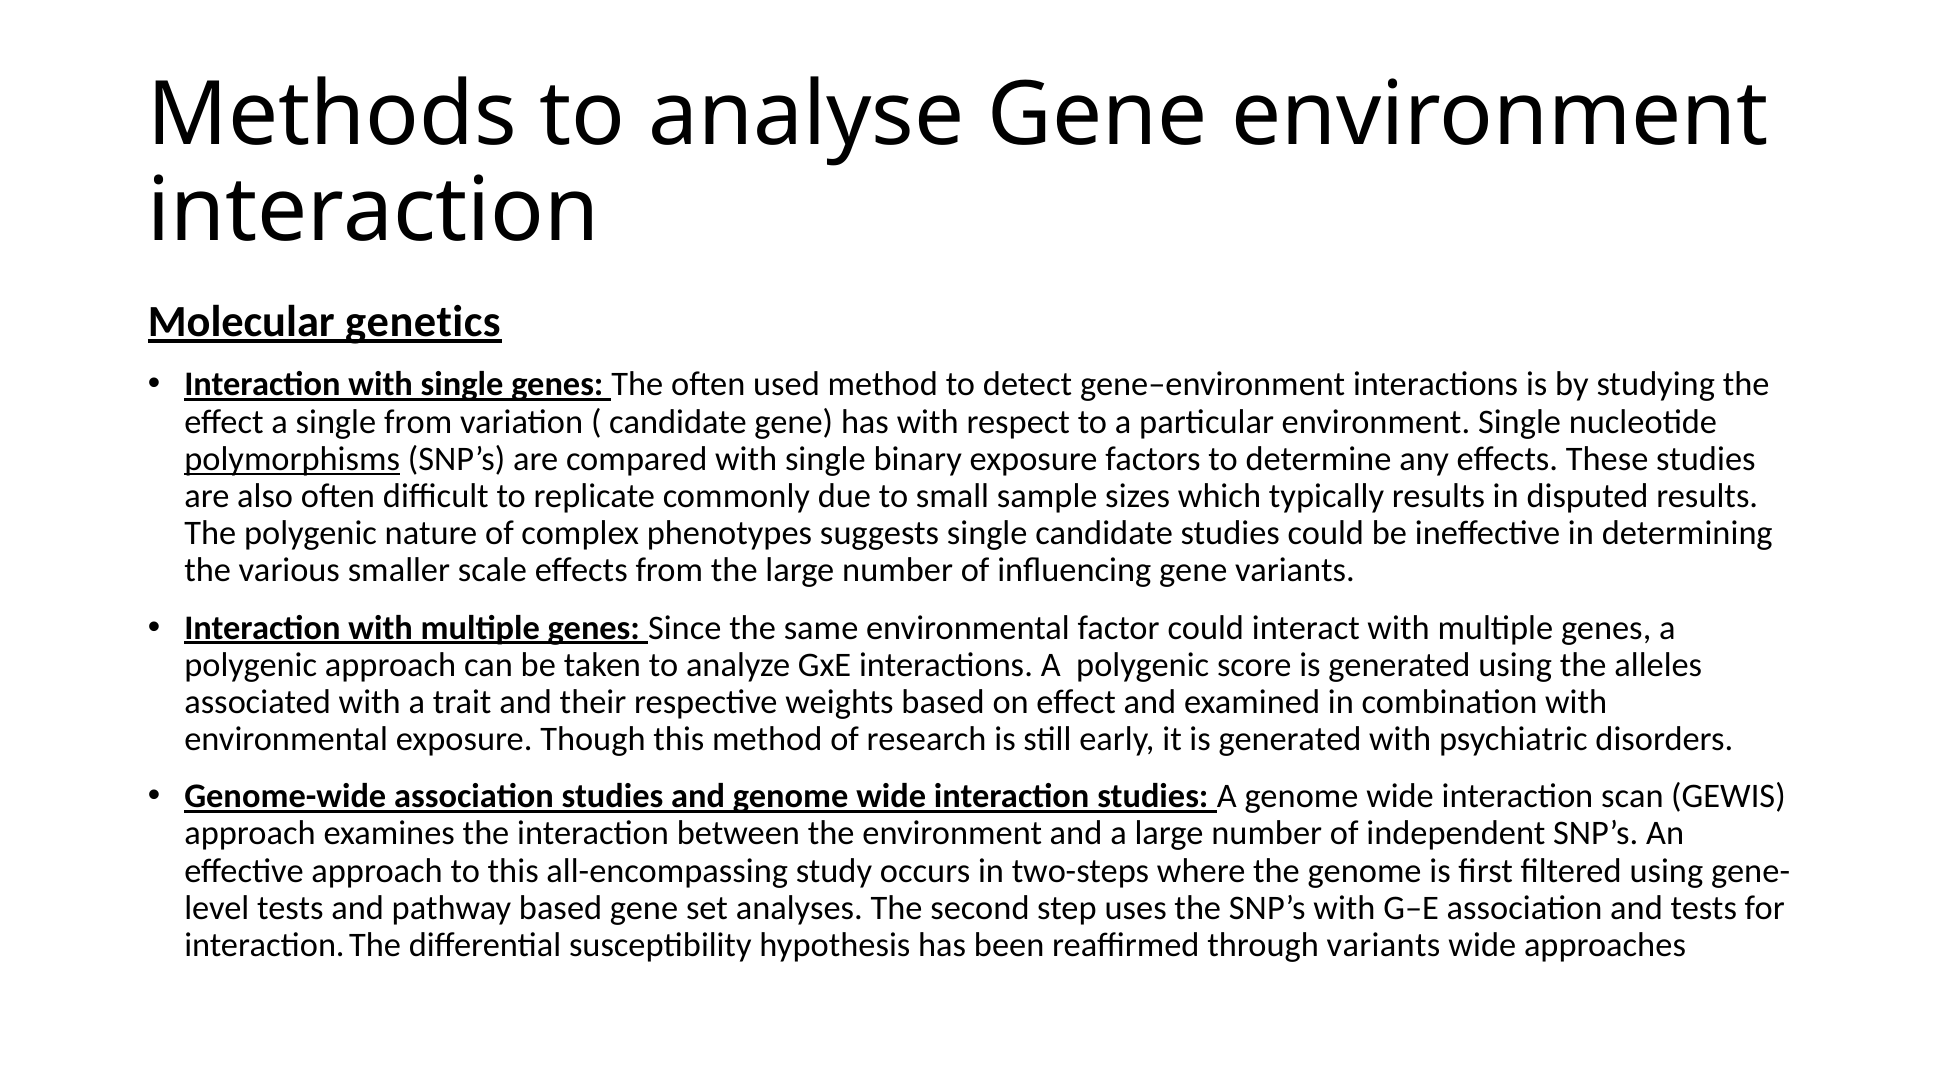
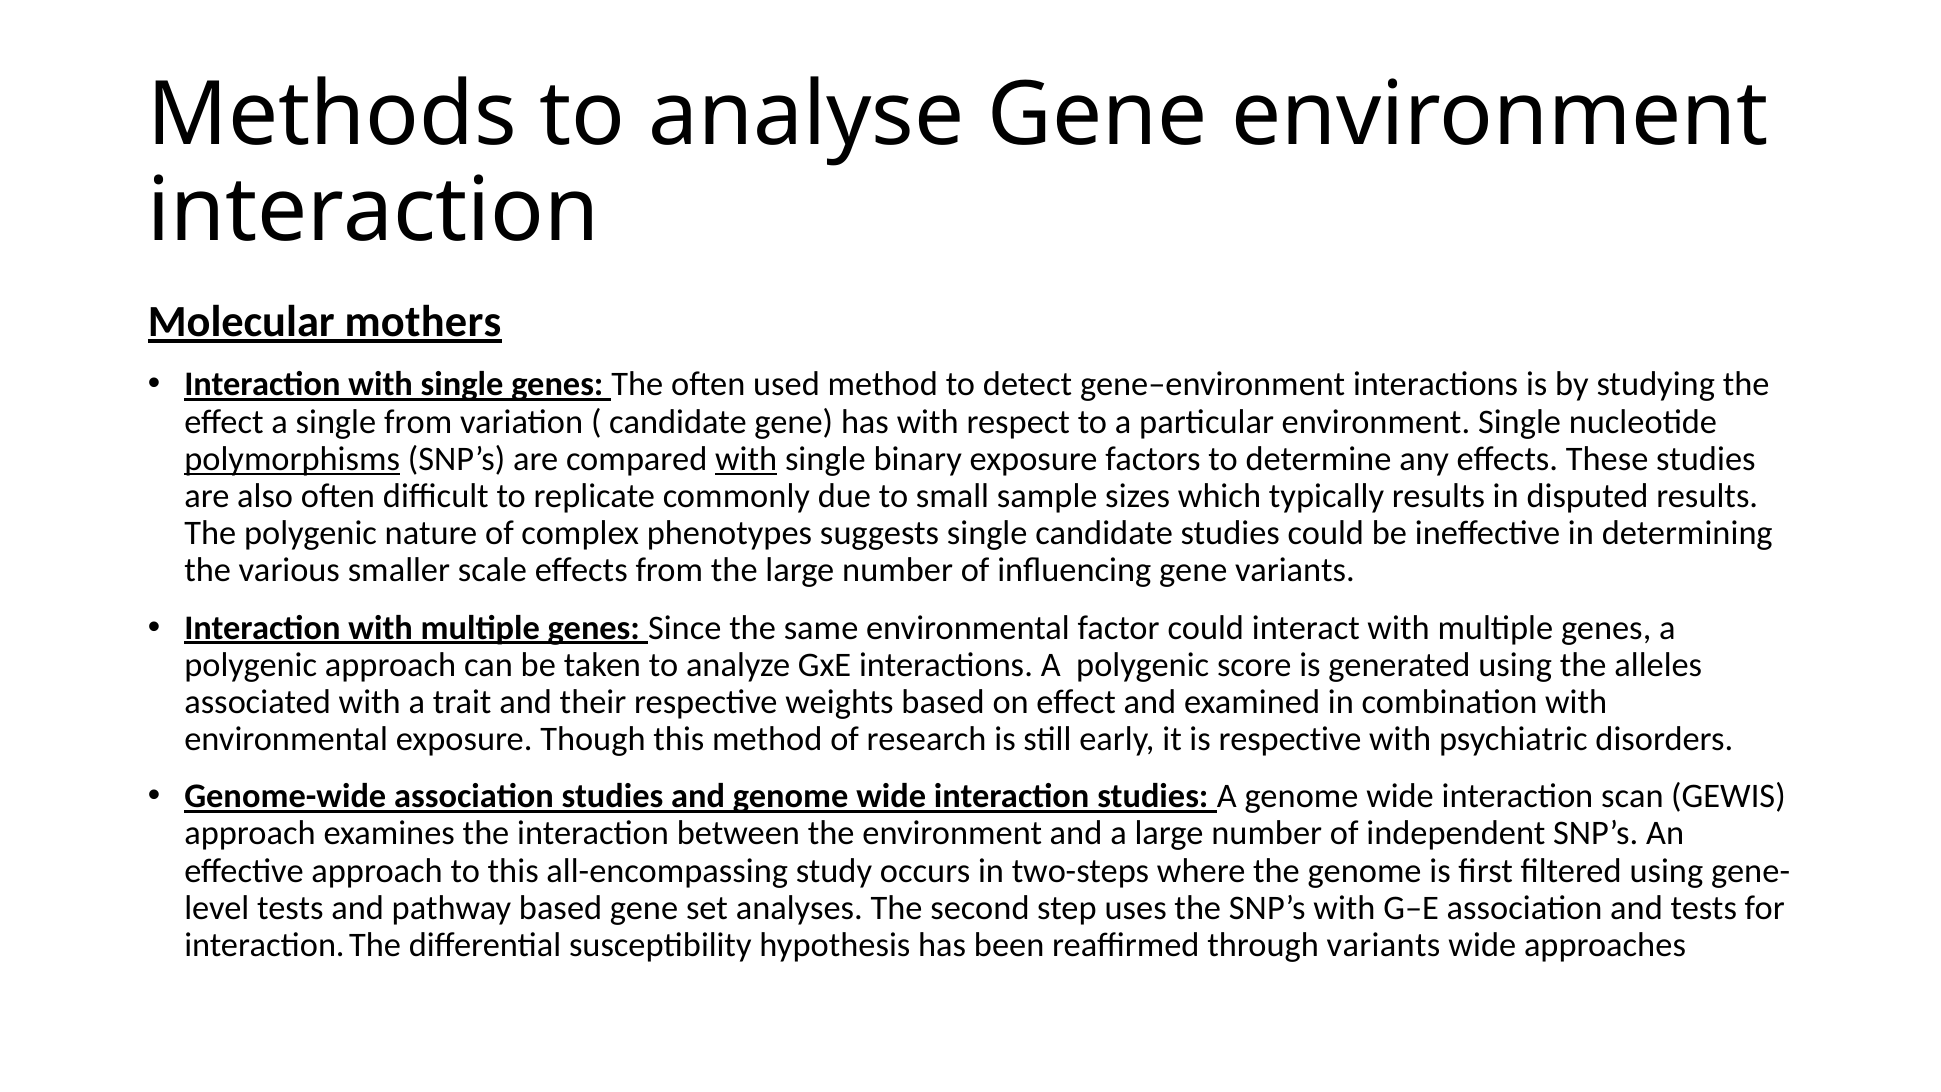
genetics: genetics -> mothers (423, 322)
with underline: none -> present (746, 459)
it is generated: generated -> respective (1290, 739)
